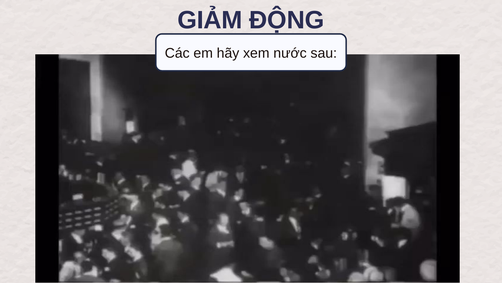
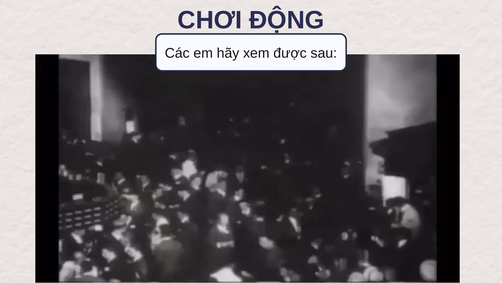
GIẢM: GIẢM -> CHƠI (210, 20)
nước: nước -> được (290, 53)
